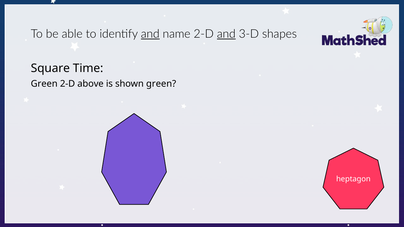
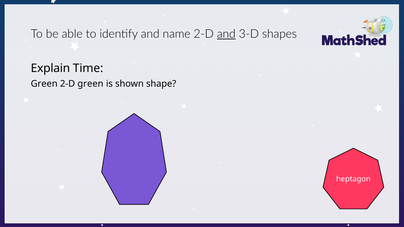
and underline: present -> none (150, 34)
Square: Square -> Explain (50, 68)
2-D above: above -> green (90, 84)
shown green: green -> shape (161, 84)
